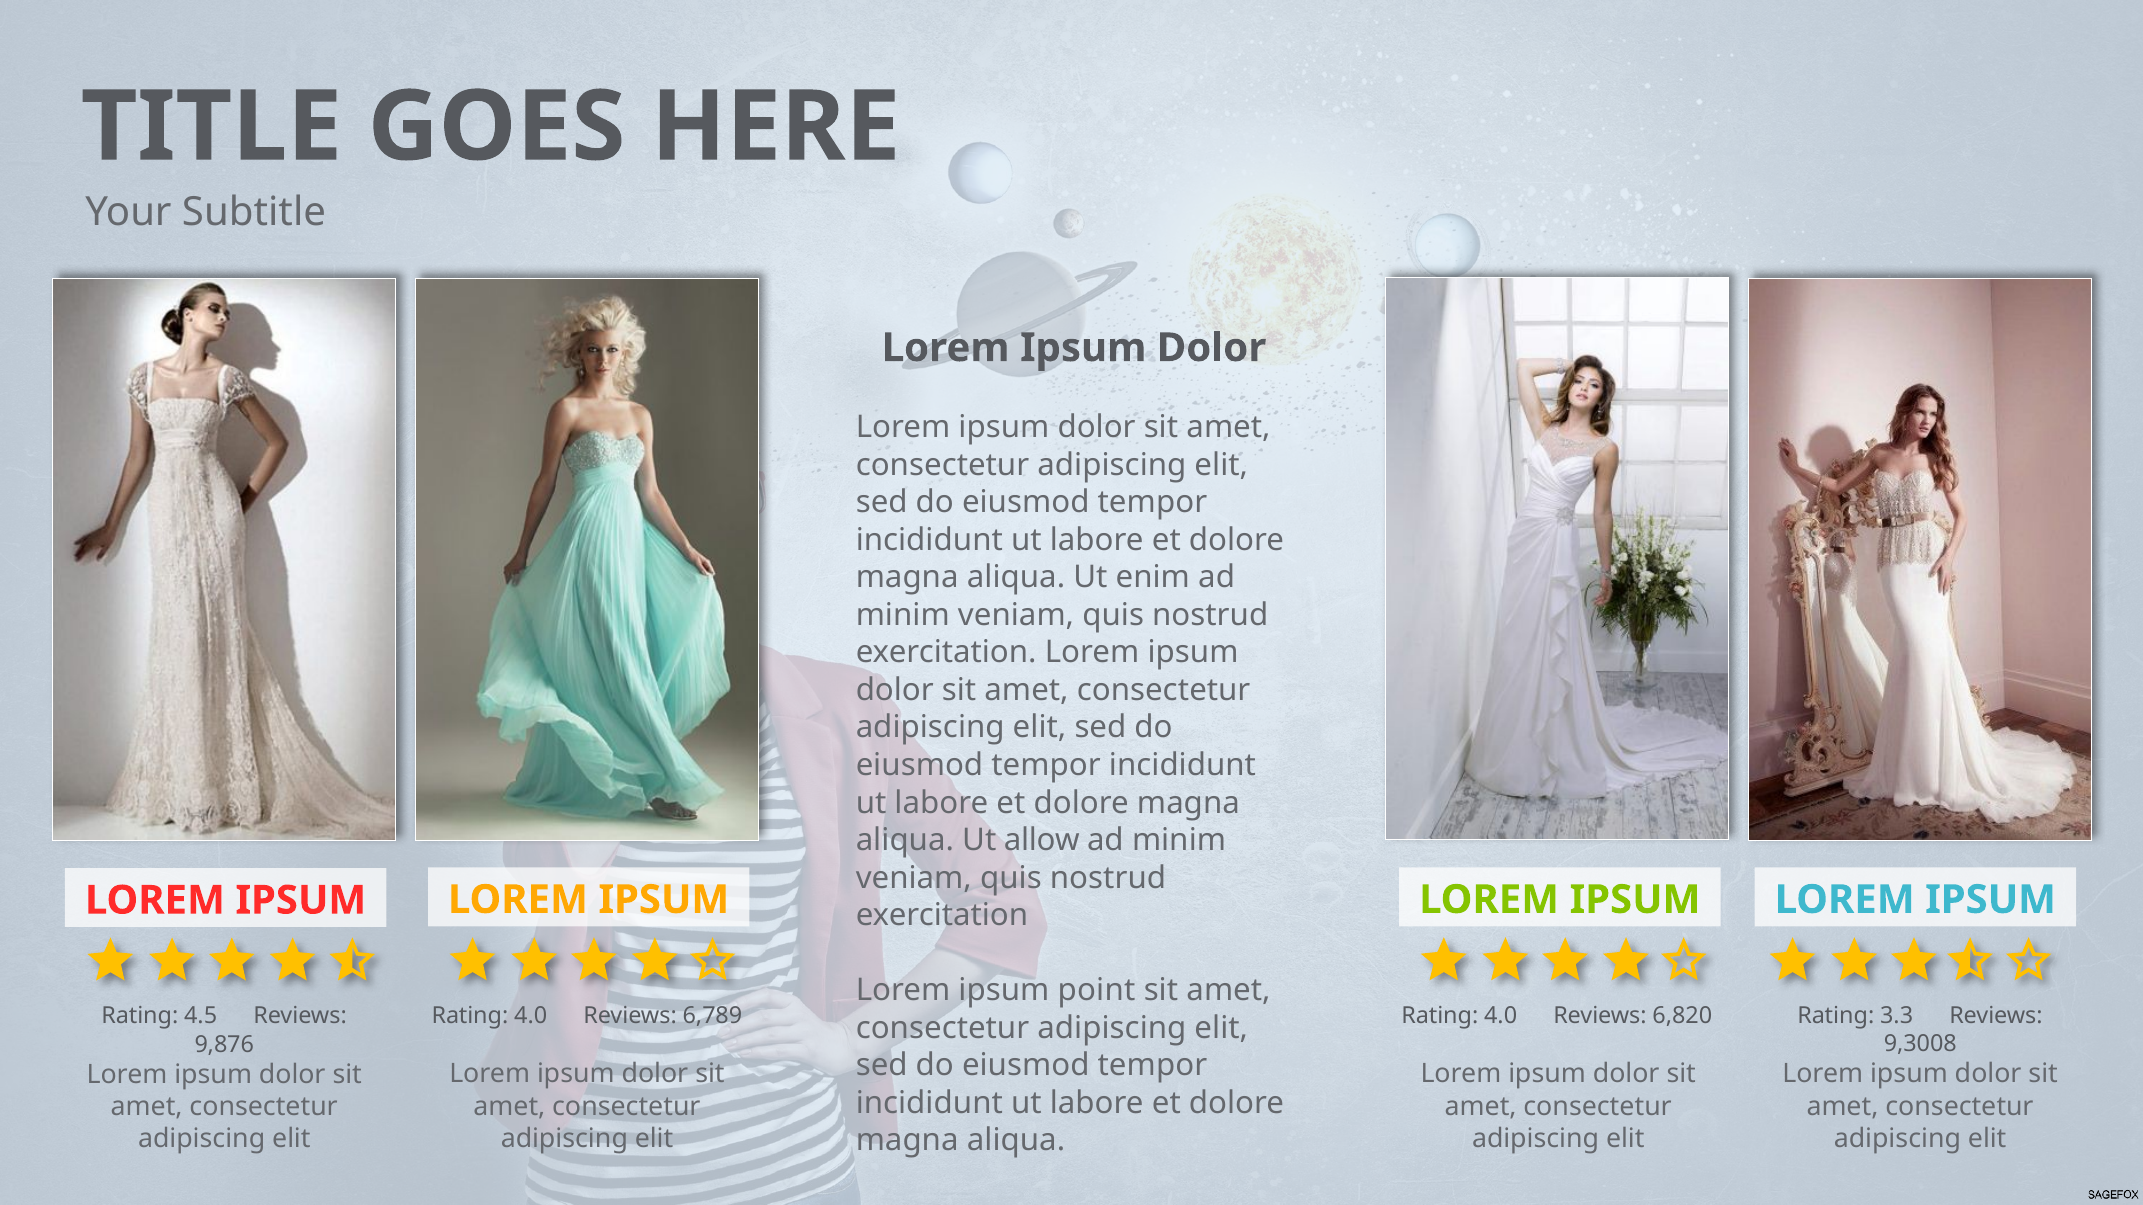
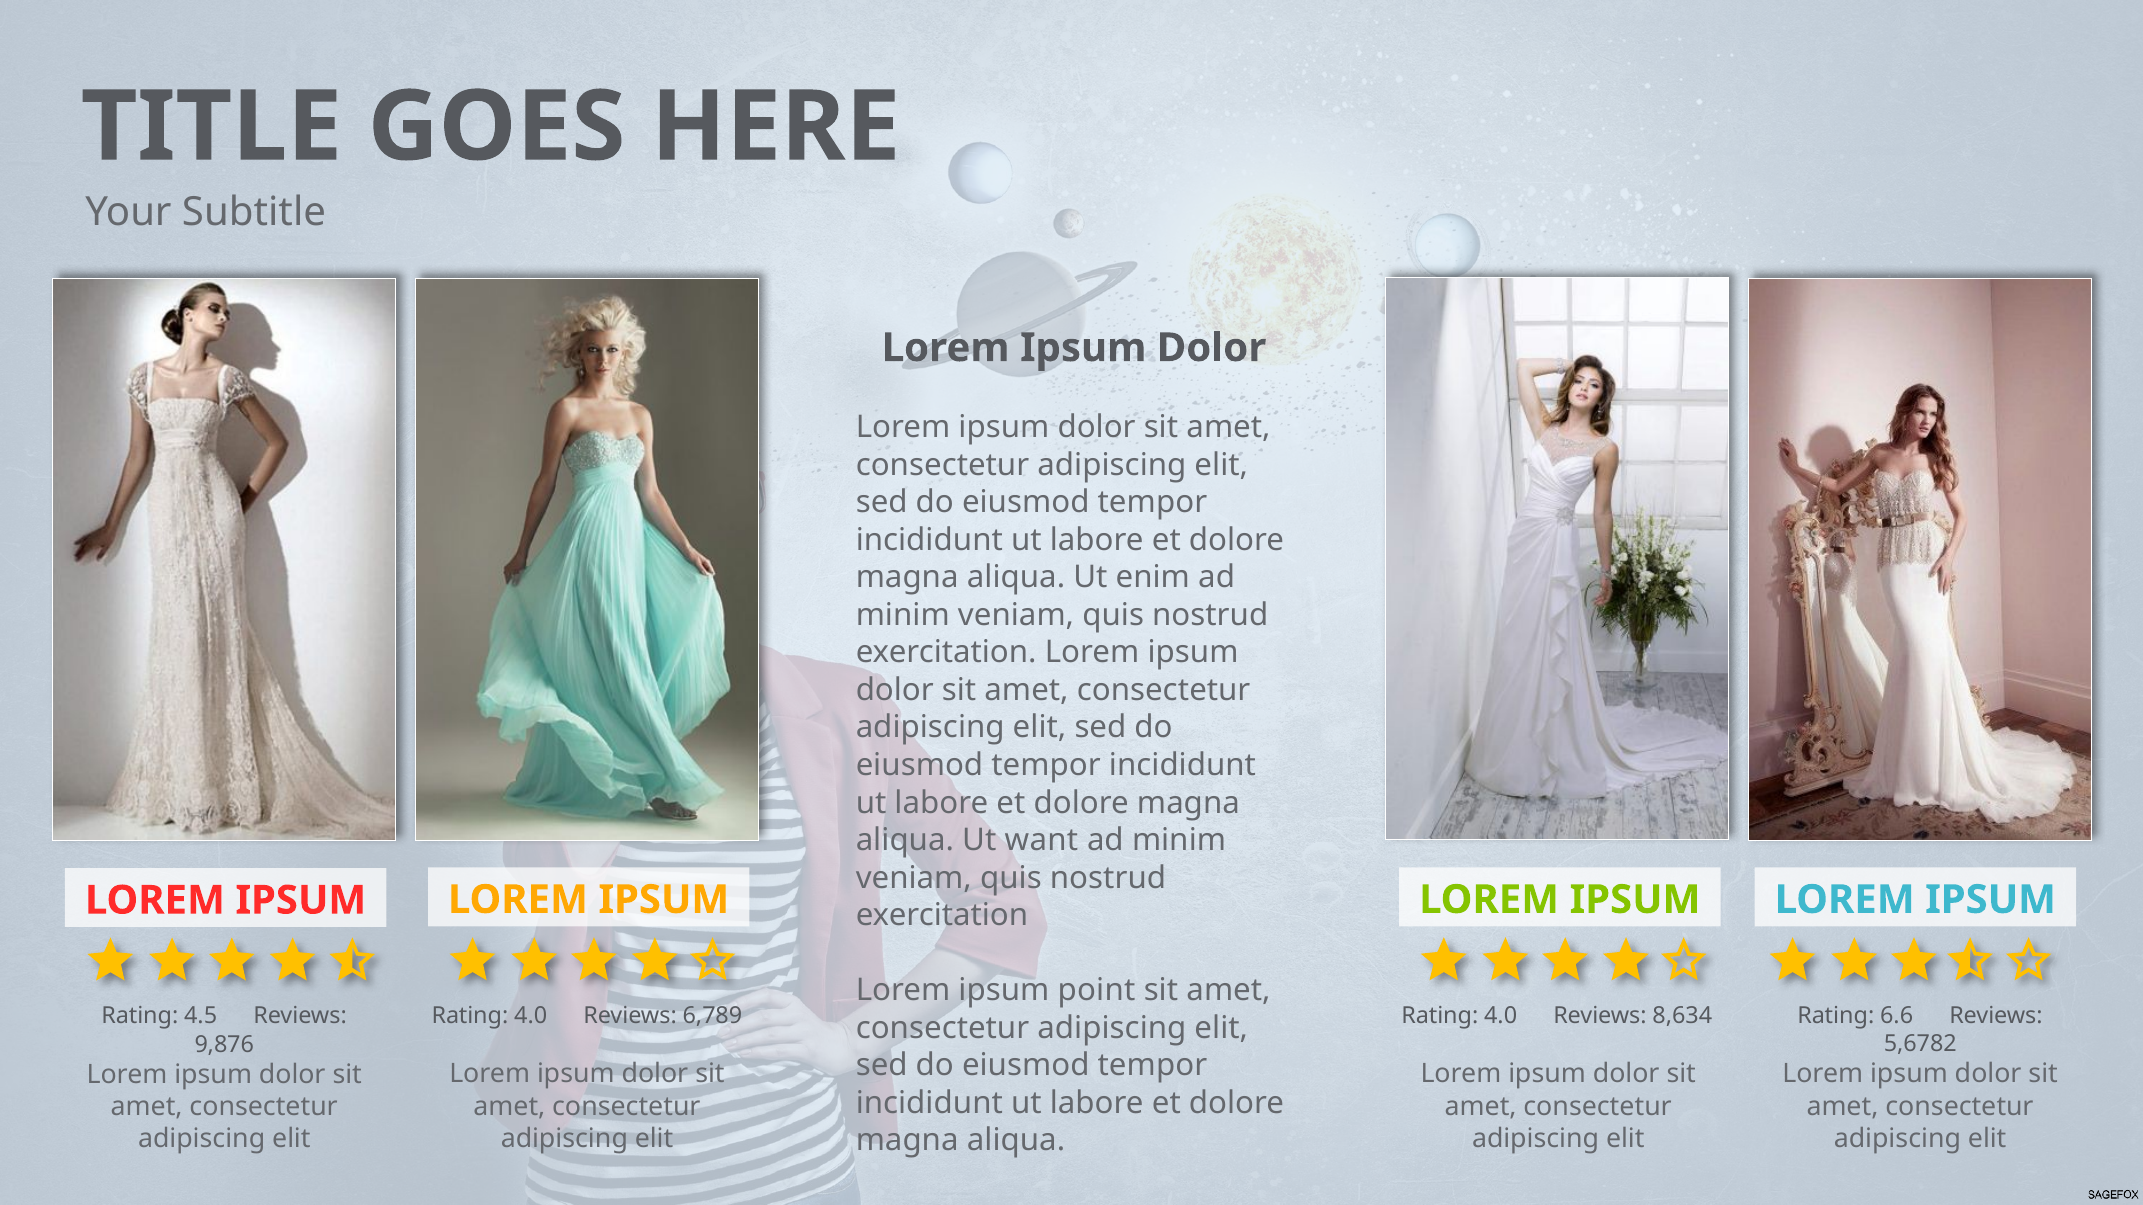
allow: allow -> want (1041, 841)
6,820: 6,820 -> 8,634 (1682, 1016)
3.3: 3.3 -> 6.6 (1897, 1016)
9,3008: 9,3008 -> 5,6782 (1920, 1044)
